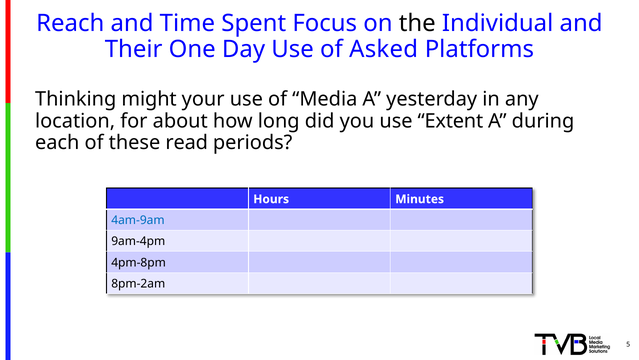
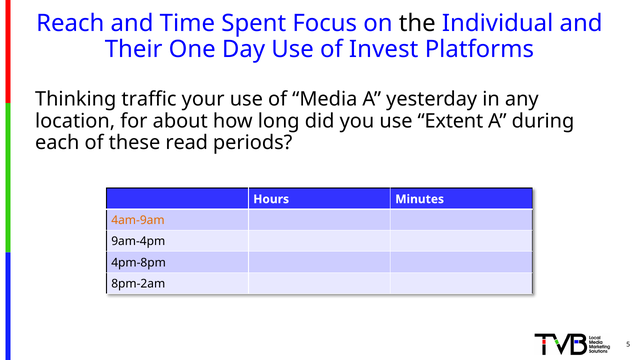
Asked: Asked -> Invest (384, 49)
might: might -> traffic (149, 99)
4am-9am colour: blue -> orange (138, 220)
